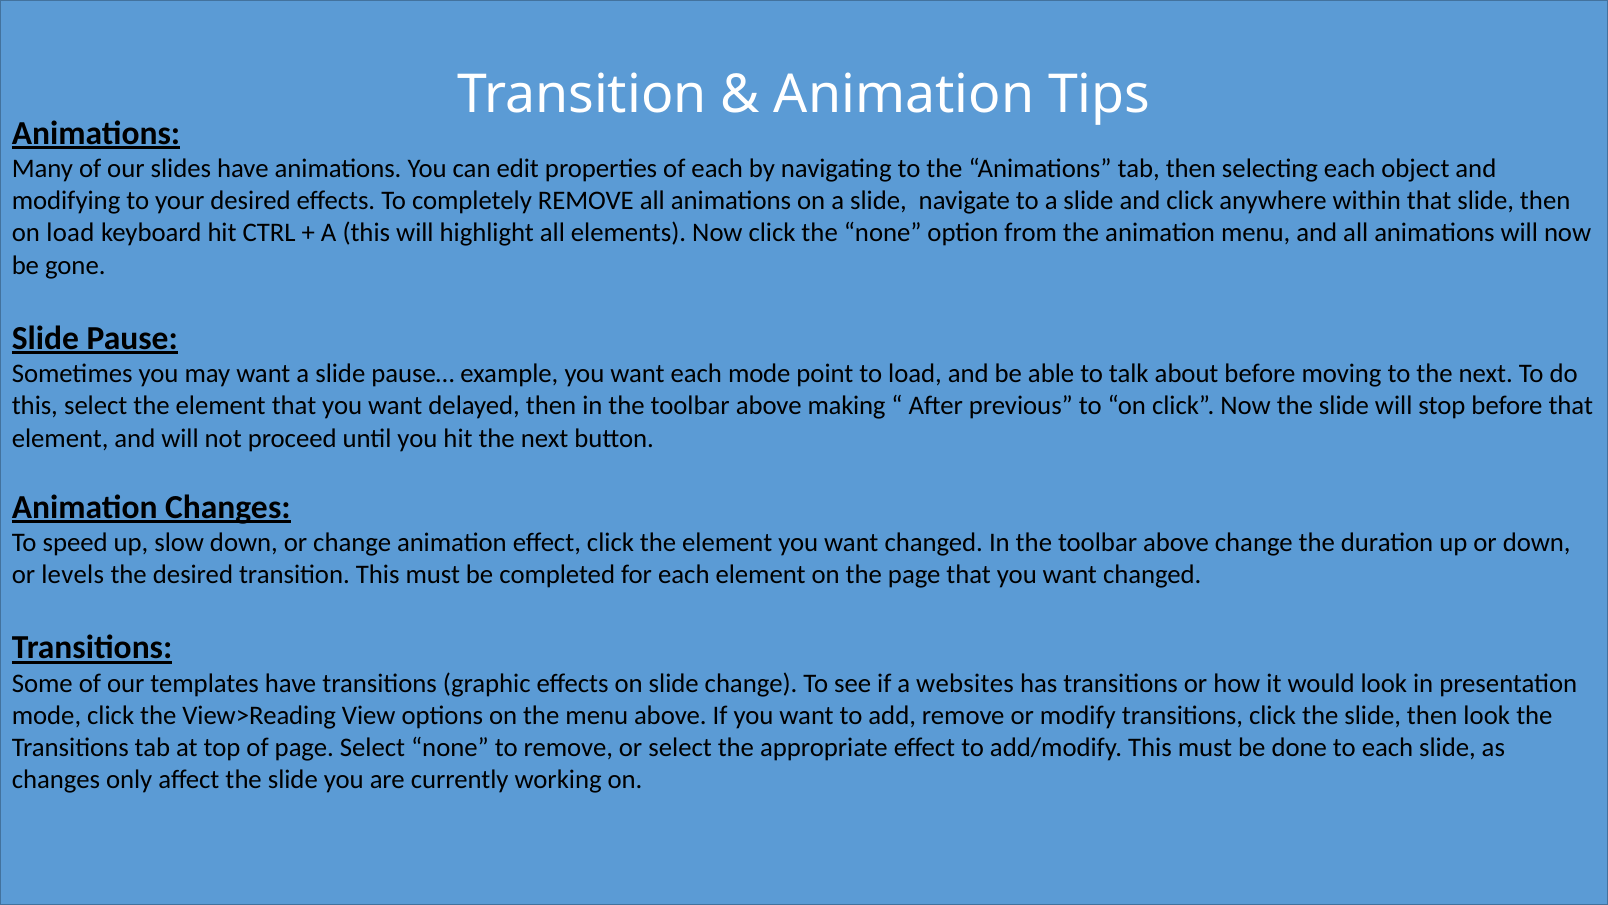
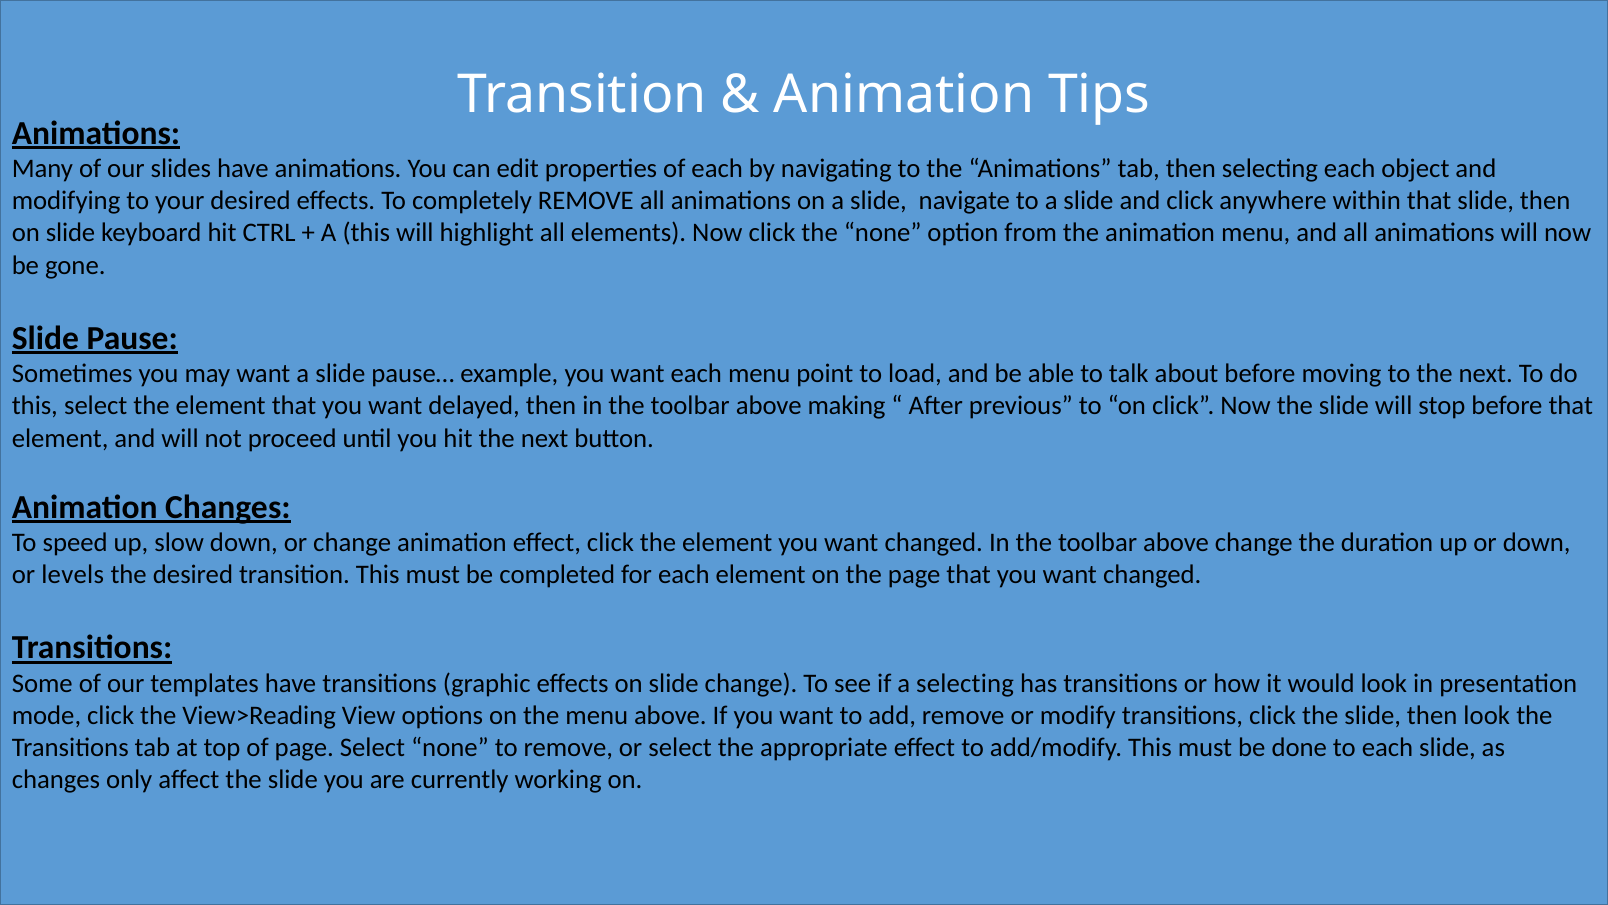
load: load -> slide (71, 233)
each mode: mode -> menu (759, 374)
a websites: websites -> selecting (965, 683)
